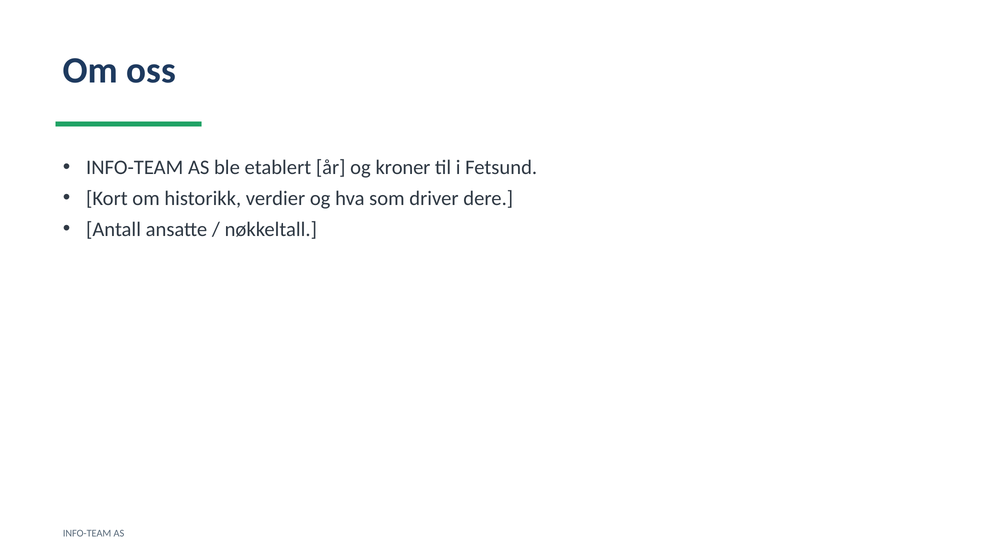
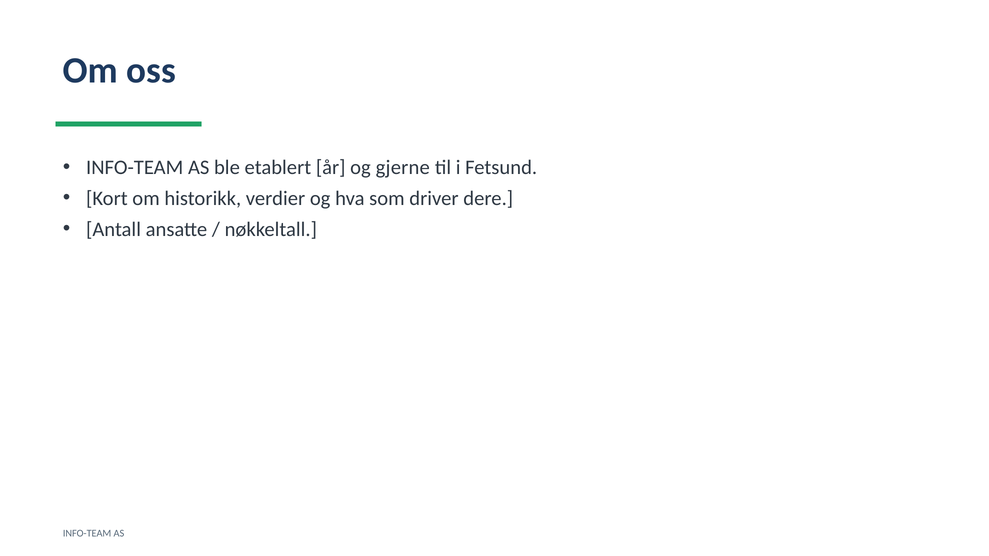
kroner: kroner -> gjerne (403, 168)
